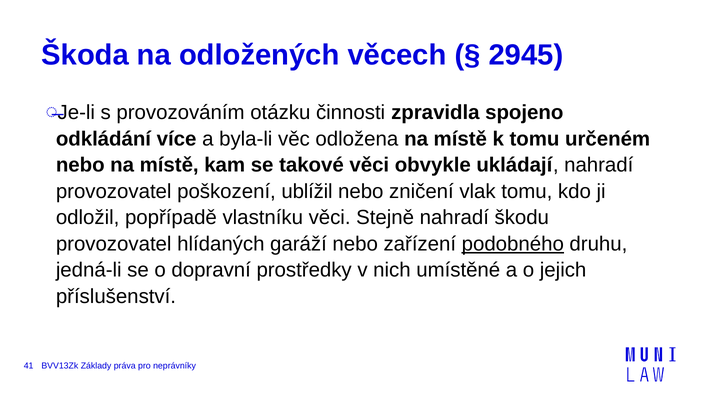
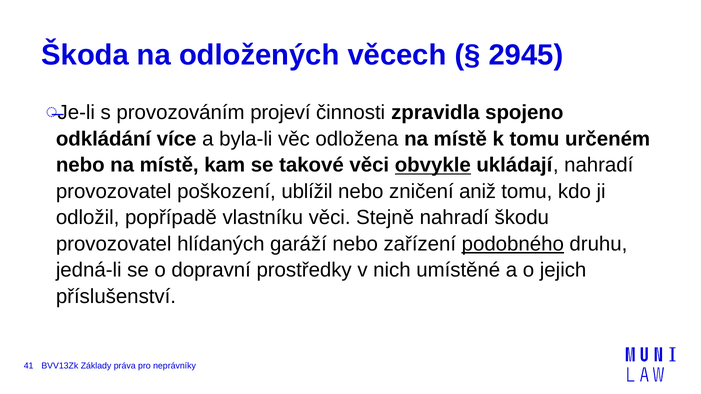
otázku: otázku -> projeví (280, 113)
obvykle underline: none -> present (433, 165)
vlak: vlak -> aniž (478, 192)
